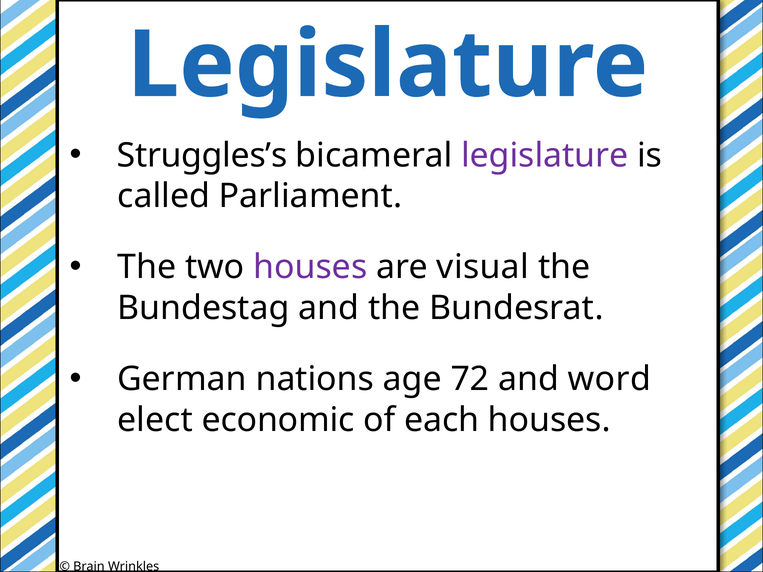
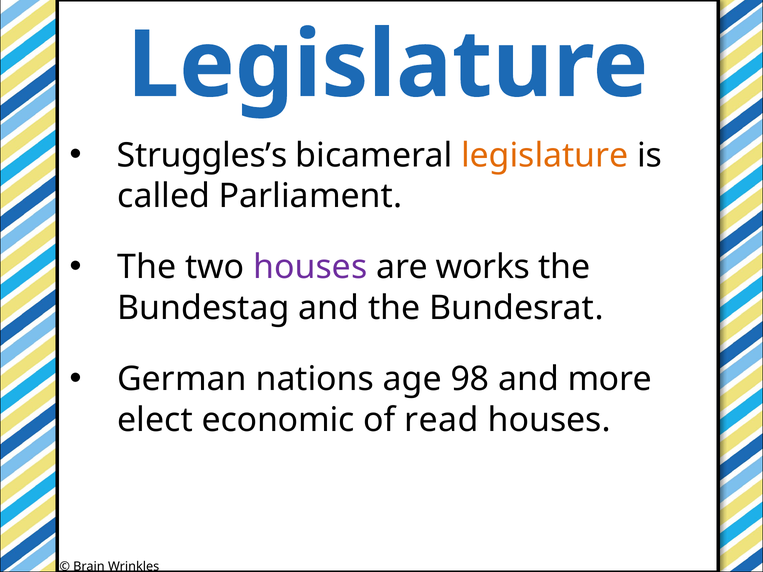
legislature colour: purple -> orange (545, 155)
visual: visual -> works (483, 267)
72: 72 -> 98 (470, 379)
word: word -> more (610, 379)
each: each -> read (441, 420)
